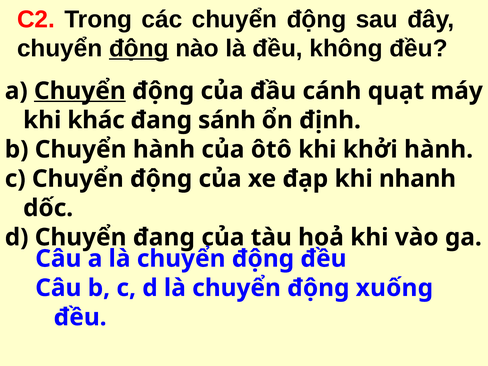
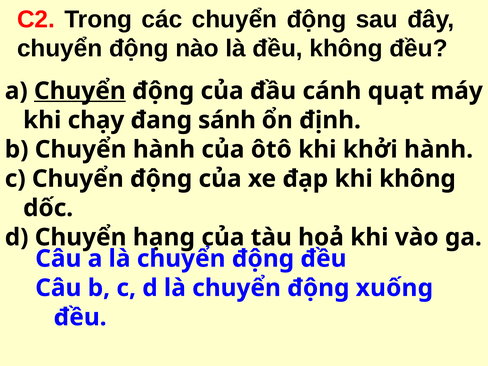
động underline: present -> none (139, 49)
khác: khác -> chạy (96, 120)
khi nhanh: nhanh -> không (417, 179)
Chuyển đang: đang -> hạng (164, 237)
